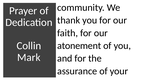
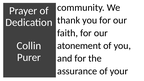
Mark: Mark -> Purer (29, 57)
